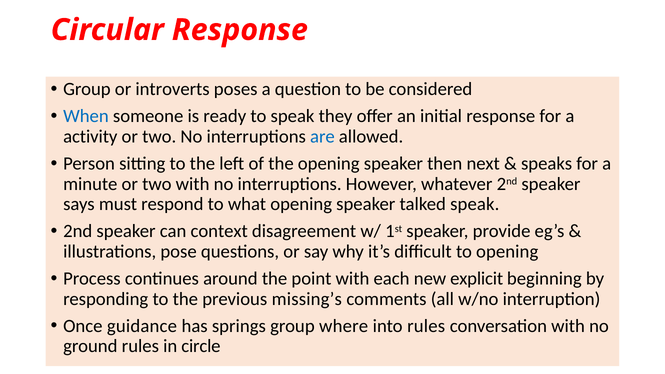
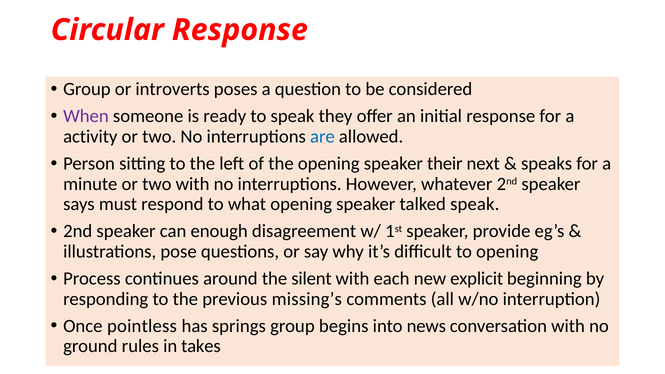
When colour: blue -> purple (86, 116)
then: then -> their (445, 164)
context: context -> enough (219, 231)
point: point -> silent (312, 279)
guidance: guidance -> pointless (142, 326)
where: where -> begins (344, 326)
into rules: rules -> news (426, 326)
circle: circle -> takes (201, 346)
